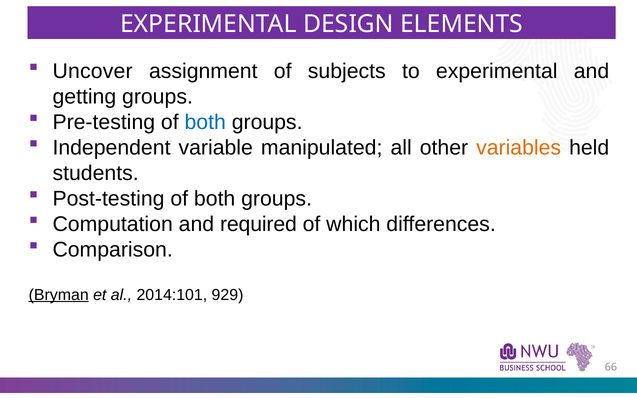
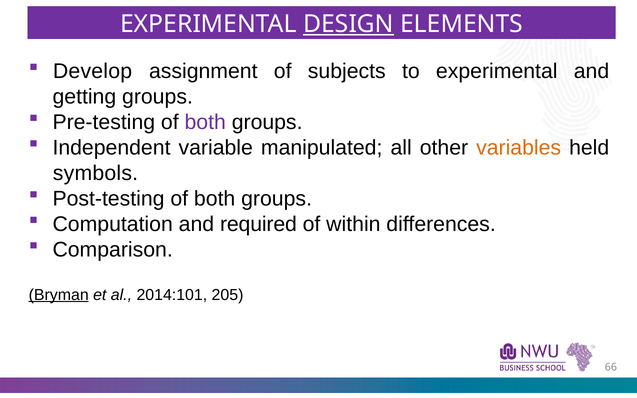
DESIGN underline: none -> present (348, 24)
Uncover: Uncover -> Develop (93, 71)
both colour: blue -> purple (205, 122)
students: students -> symbols (96, 173)
which: which -> within (353, 224)
929: 929 -> 205 (228, 295)
